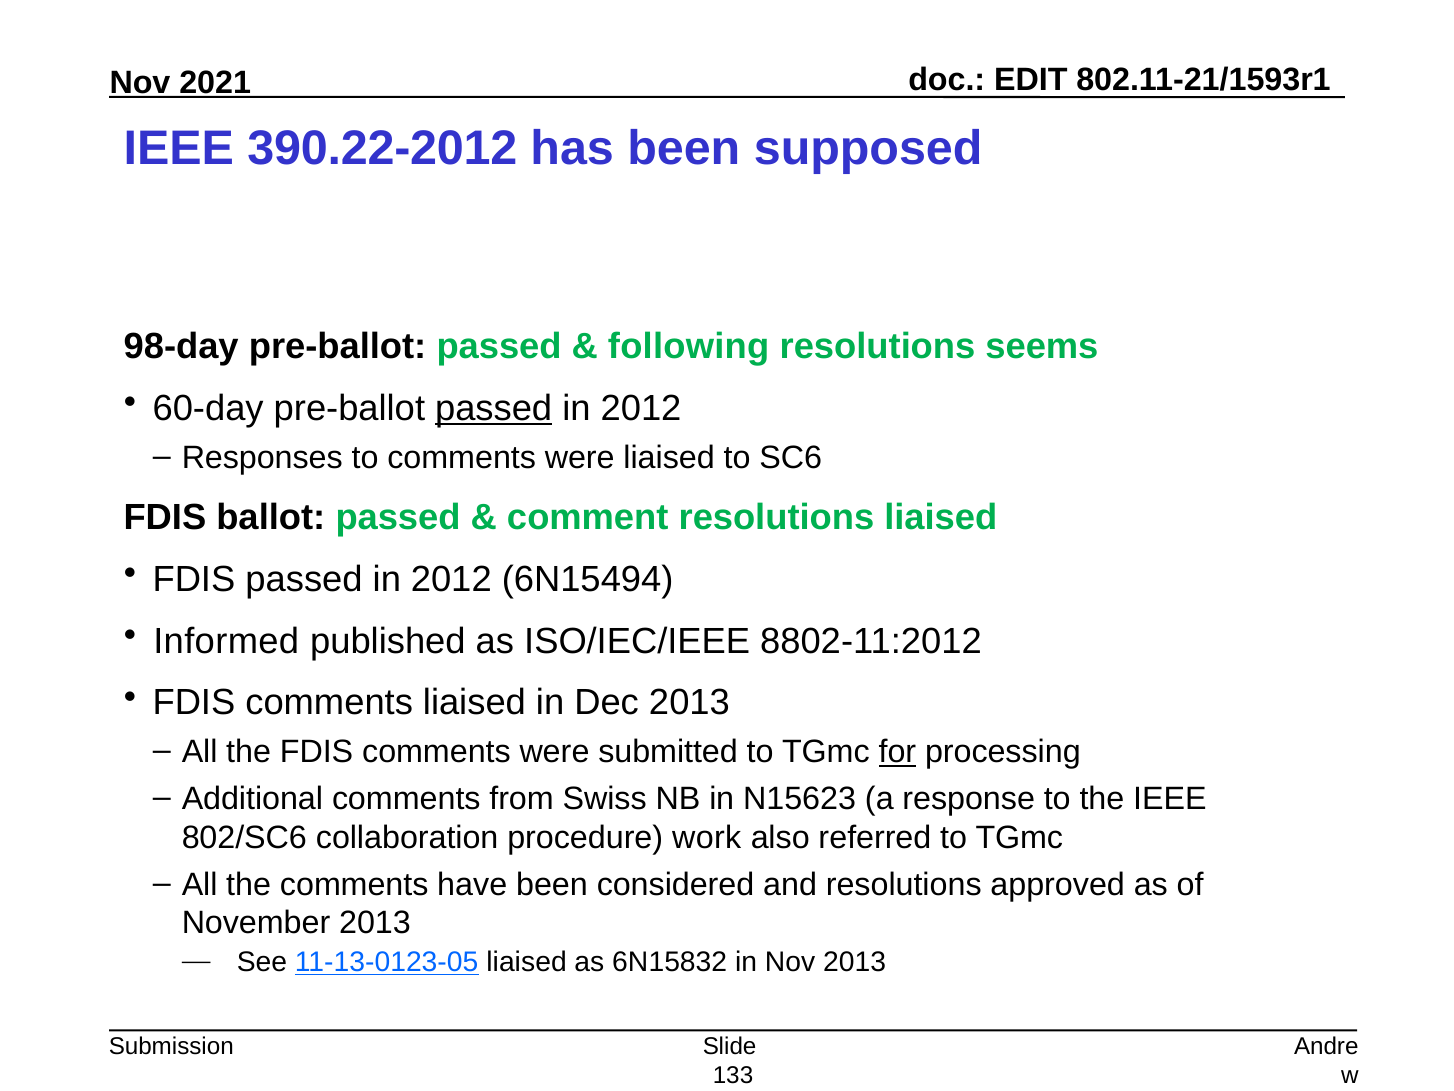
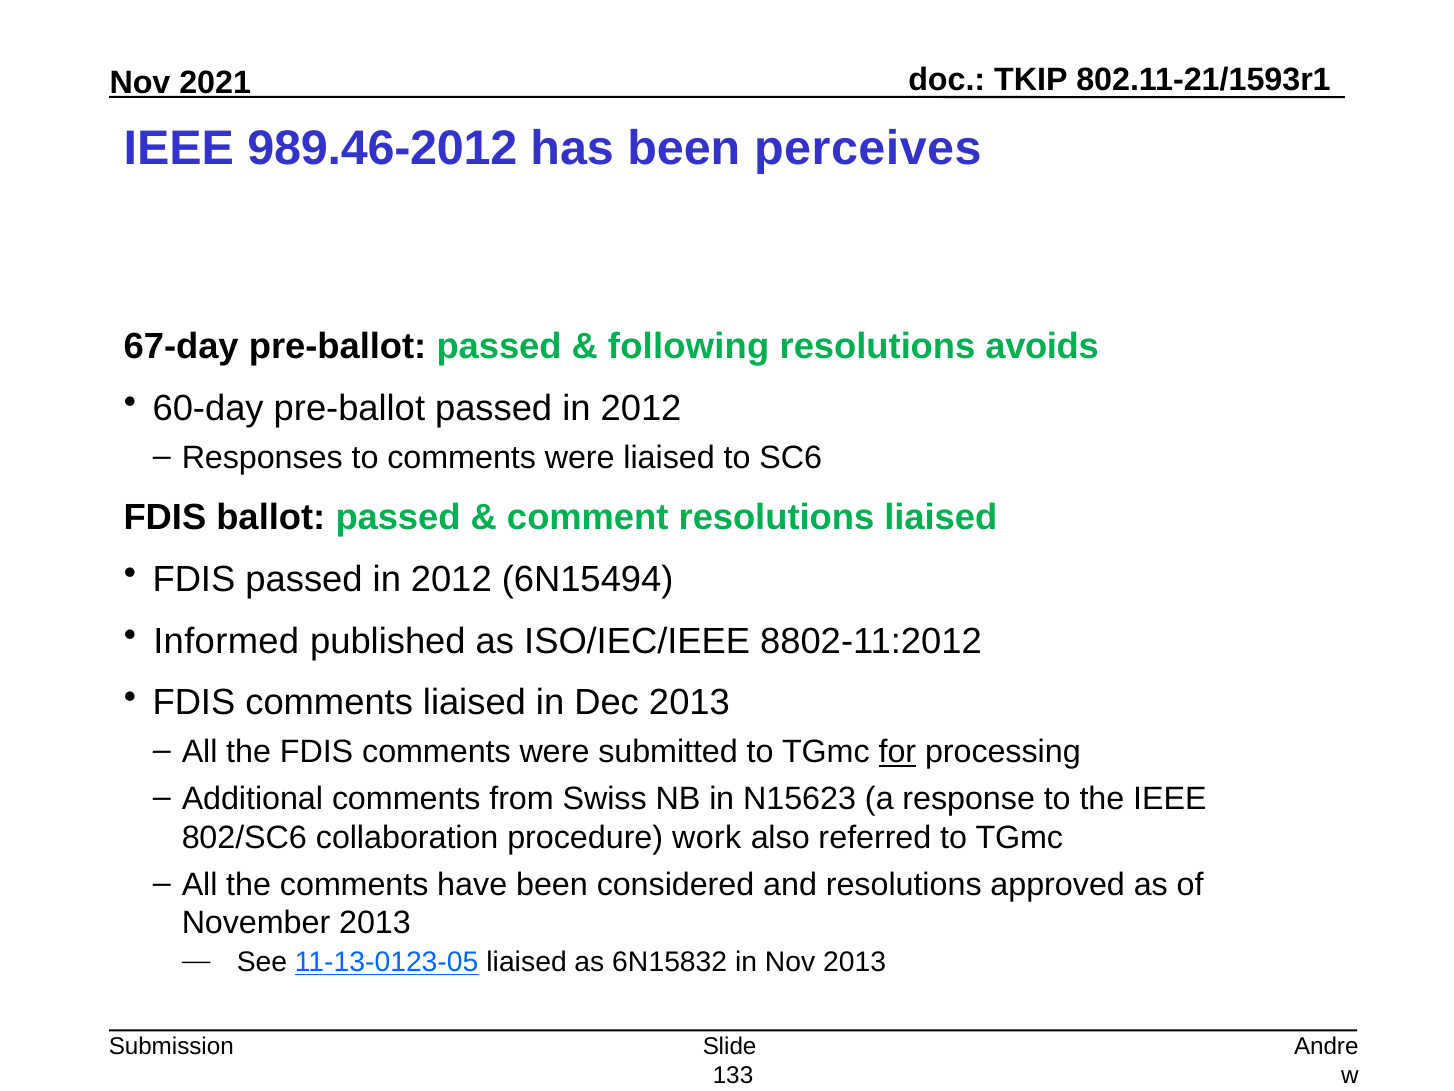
EDIT: EDIT -> TKIP (1031, 80)
390.22-2012: 390.22-2012 -> 989.46-2012 (382, 149)
supposed: supposed -> perceives (868, 149)
98-day: 98-day -> 67-day (181, 347)
seems: seems -> avoids (1042, 347)
passed underline: present -> none (494, 409)
